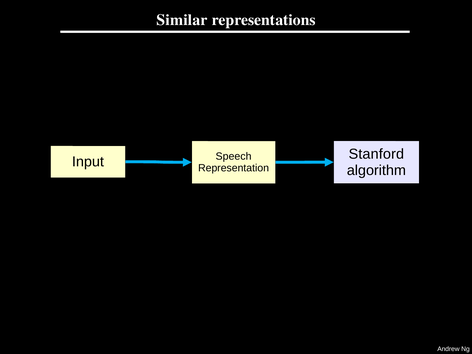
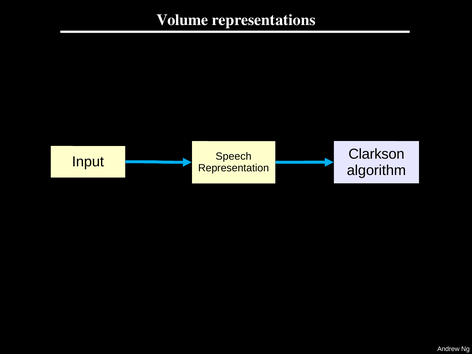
Similar: Similar -> Volume (182, 20)
Stanford: Stanford -> Clarkson (376, 154)
